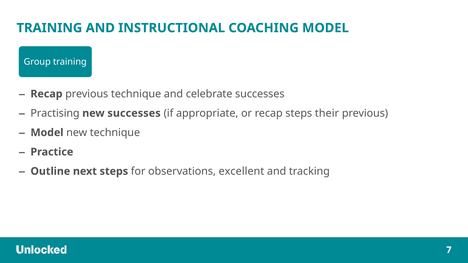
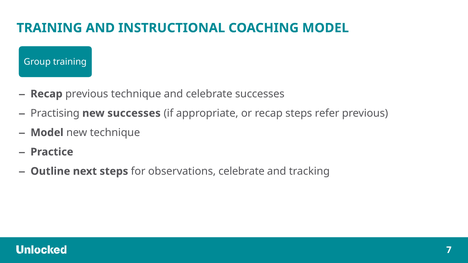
their: their -> refer (327, 113)
observations excellent: excellent -> celebrate (242, 171)
